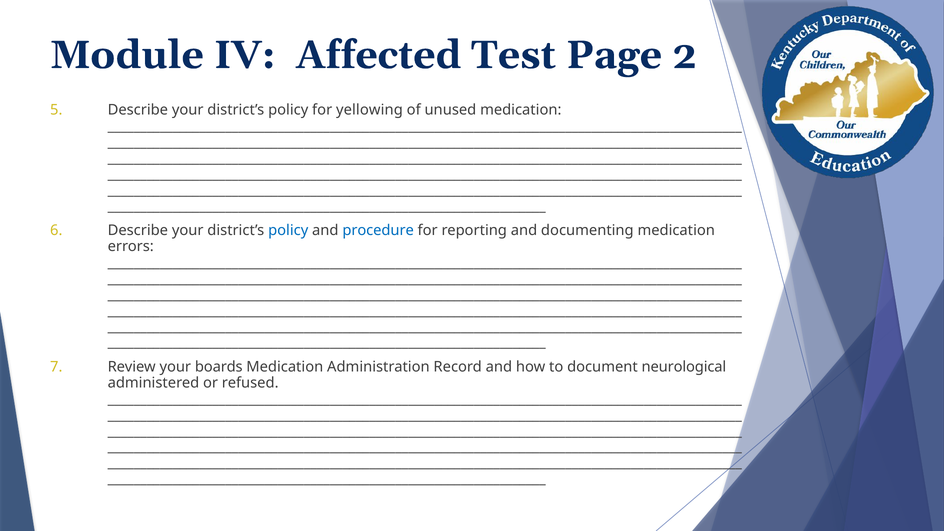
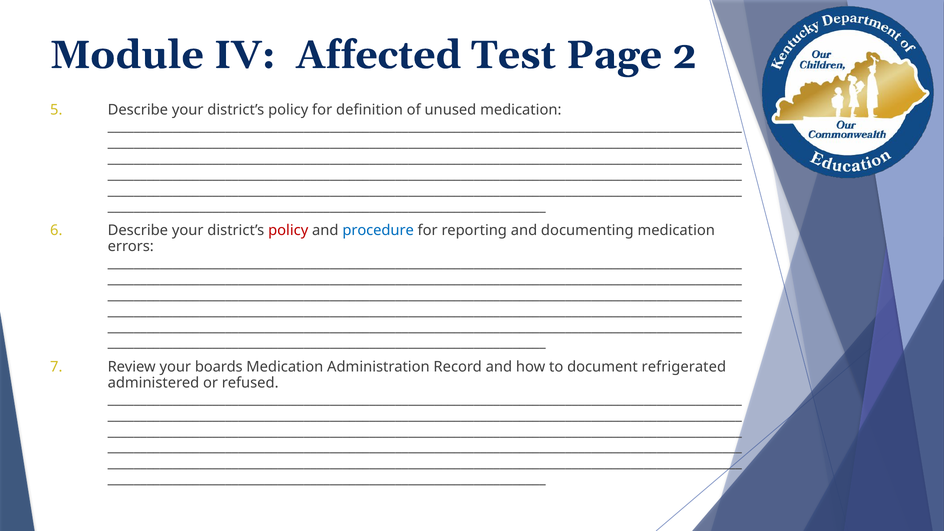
yellowing: yellowing -> definition (369, 110)
policy colour: blue -> red (288, 230)
neurological: neurological -> refrigerated (684, 367)
